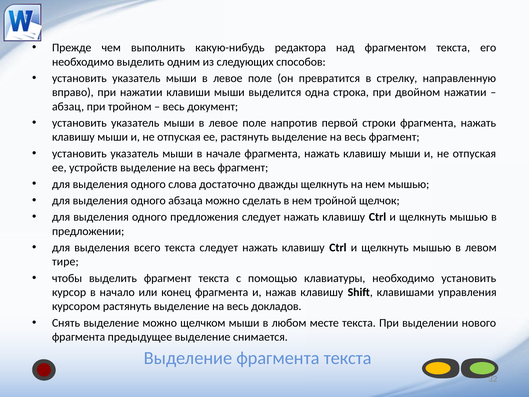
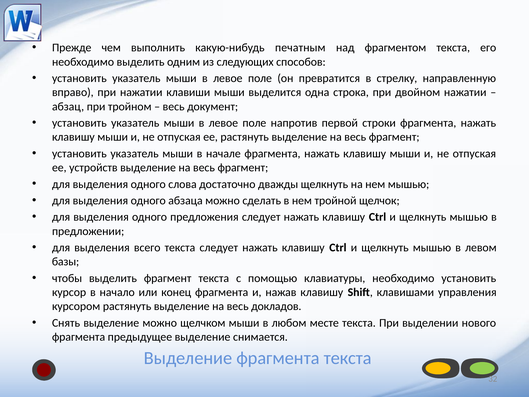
редактора: редактора -> печатным (300, 48)
тире: тире -> базы (66, 262)
